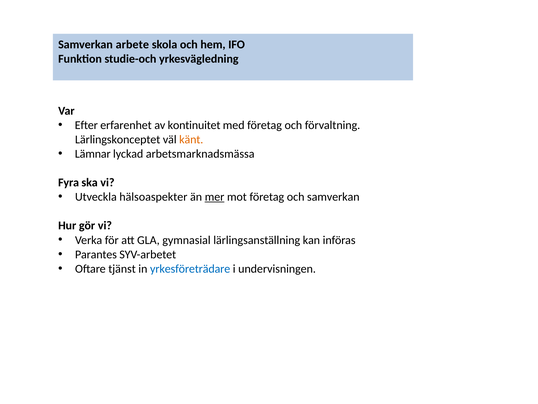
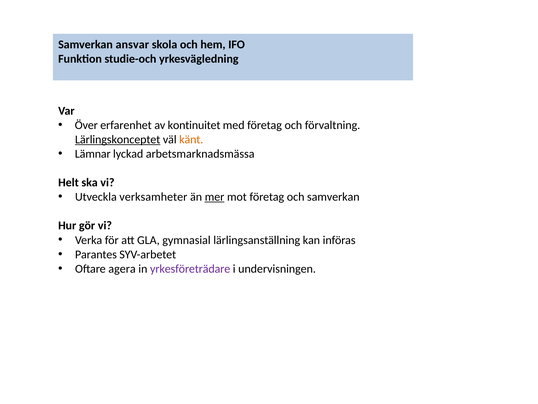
arbete: arbete -> ansvar (132, 44)
Efter: Efter -> Över (86, 125)
Lärlingskonceptet underline: none -> present (118, 139)
Fyra: Fyra -> Helt (69, 182)
hälsoaspekter: hälsoaspekter -> verksamheter (153, 197)
tjänst: tjänst -> agera (122, 268)
yrkesföreträdare colour: blue -> purple (190, 268)
